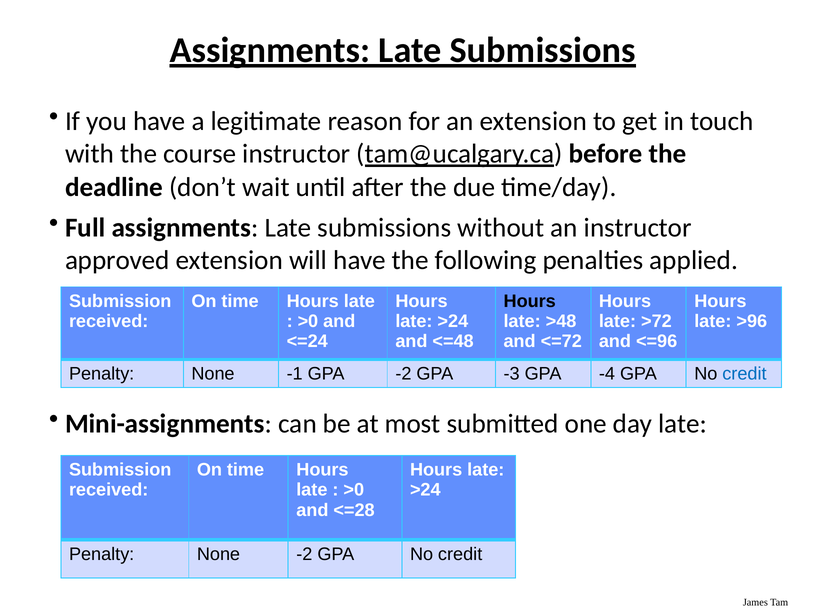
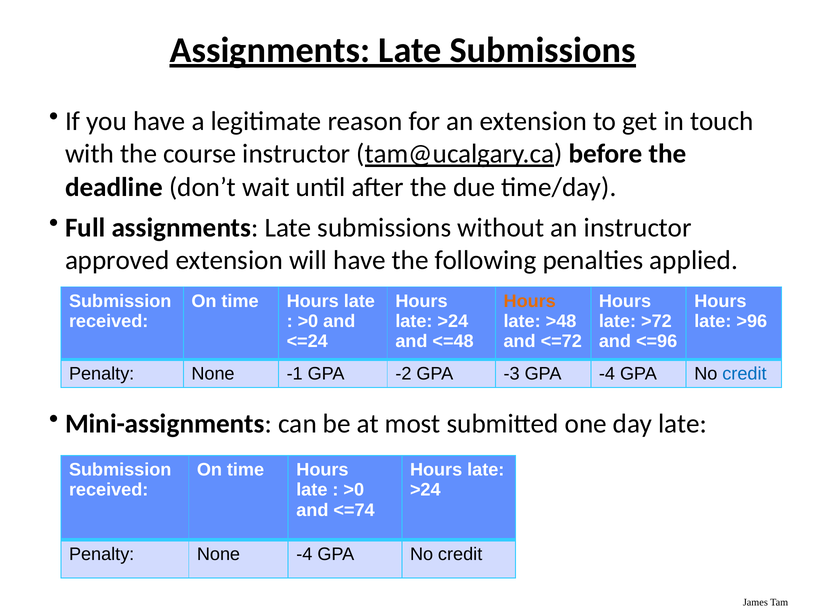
Hours colour: black -> orange (530, 301)
<=28: <=28 -> <=74 (354, 510)
None -2: -2 -> -4 (304, 554)
